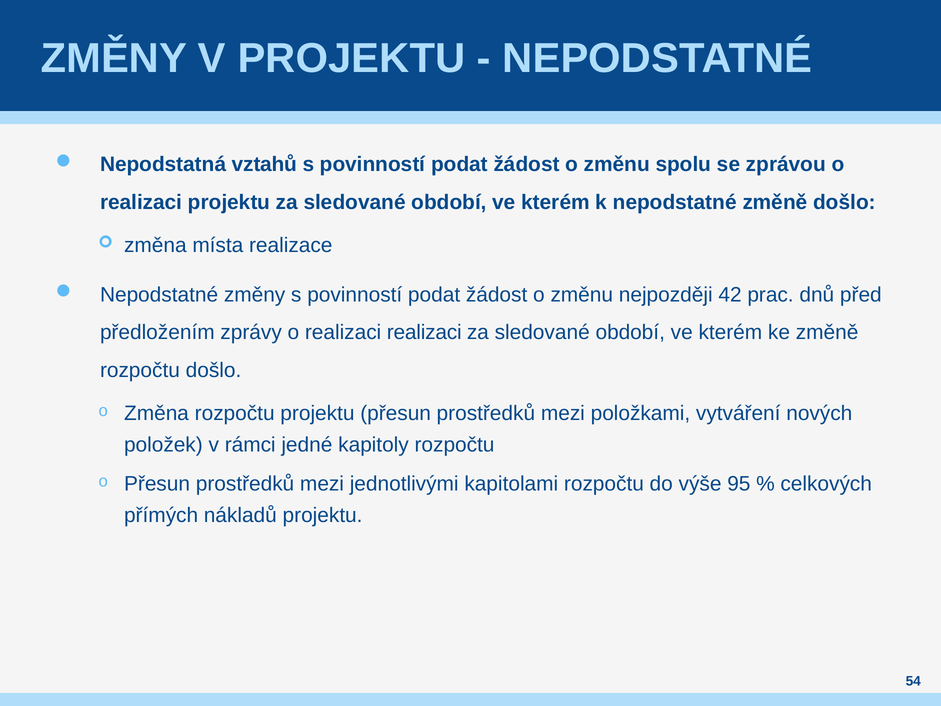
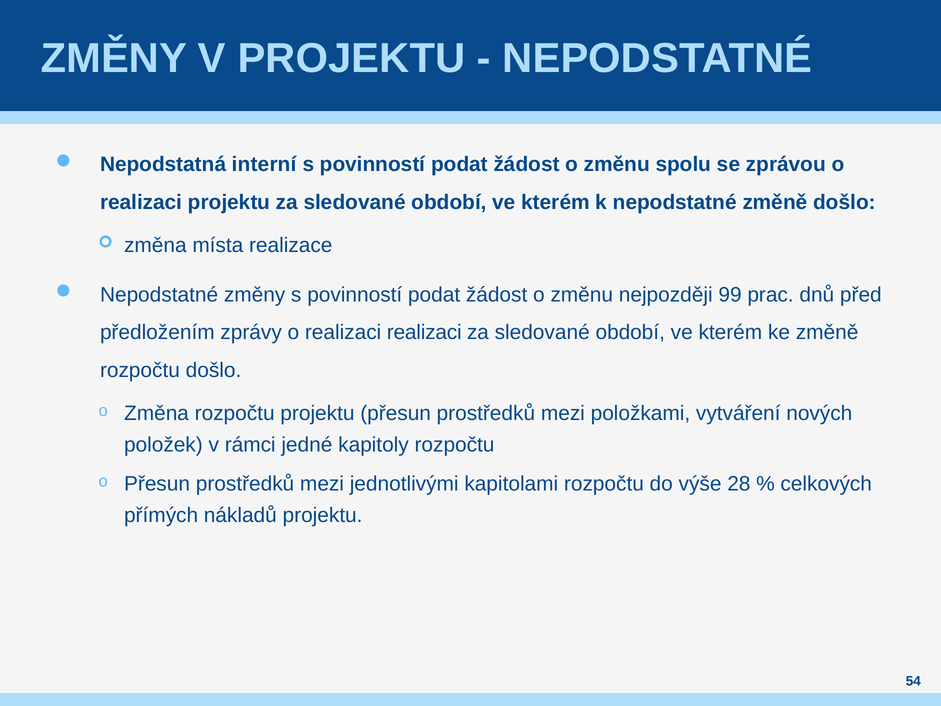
vztahů: vztahů -> interní (264, 165)
42: 42 -> 99 (730, 295)
95: 95 -> 28 (739, 484)
